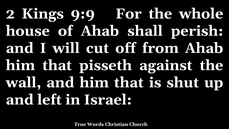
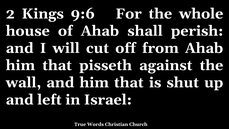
9:9: 9:9 -> 9:6 (83, 14)
